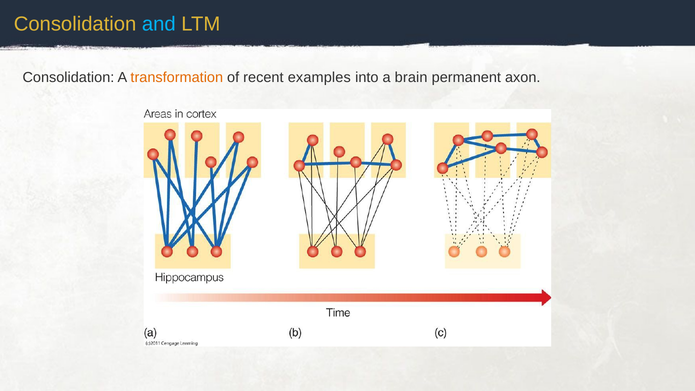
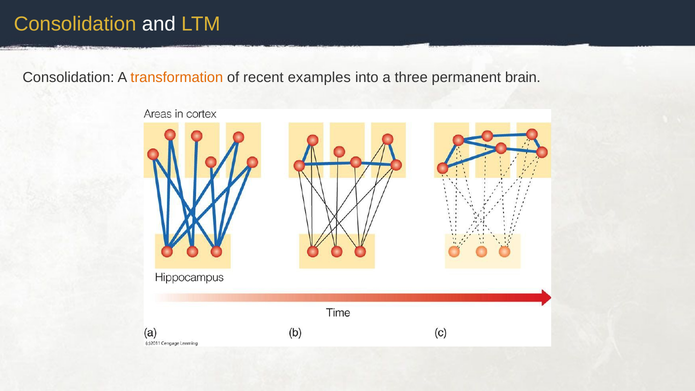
and colour: light blue -> white (159, 24)
brain: brain -> three (411, 77)
axon: axon -> brain (523, 77)
